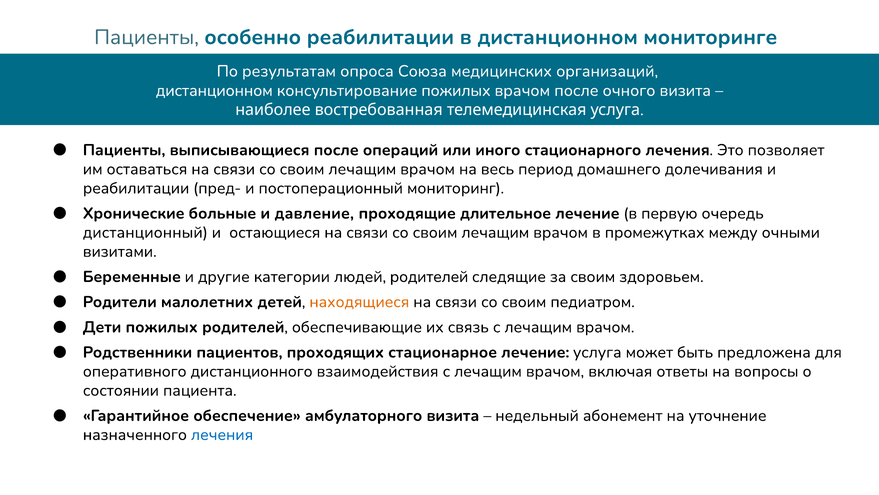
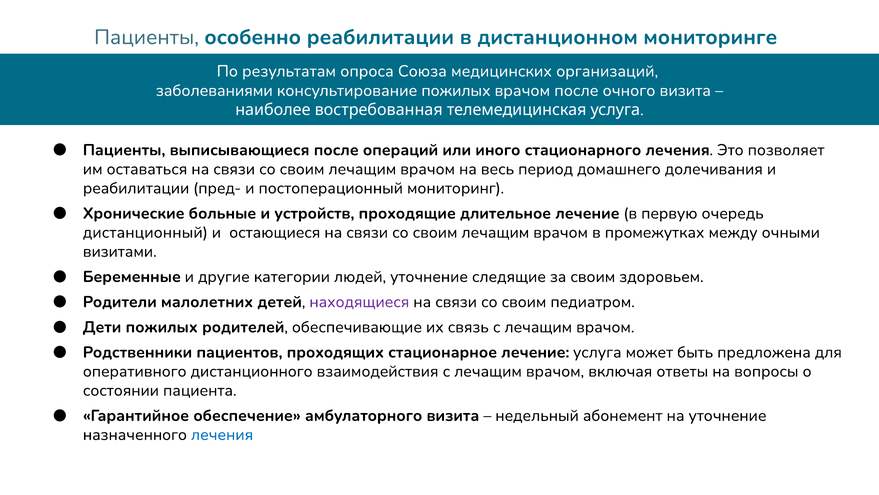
дистанционном: дистанционном -> заболеваниями (214, 90)
давление: давление -> устройств (314, 213)
людей родителей: родителей -> уточнение (429, 276)
находящиеся colour: orange -> purple (359, 302)
